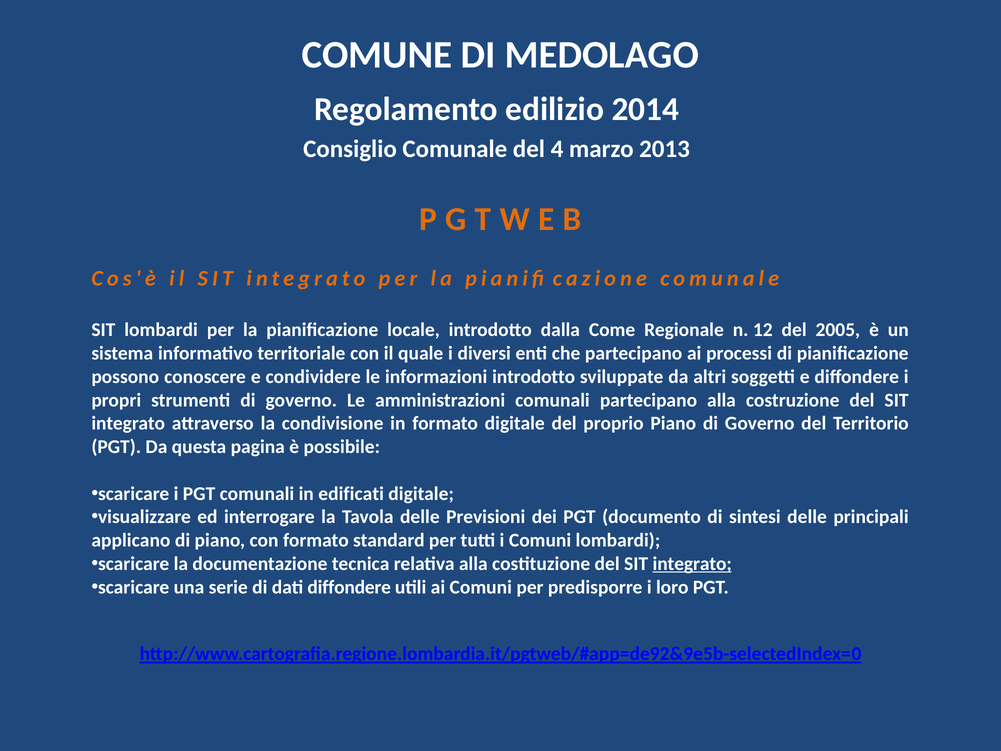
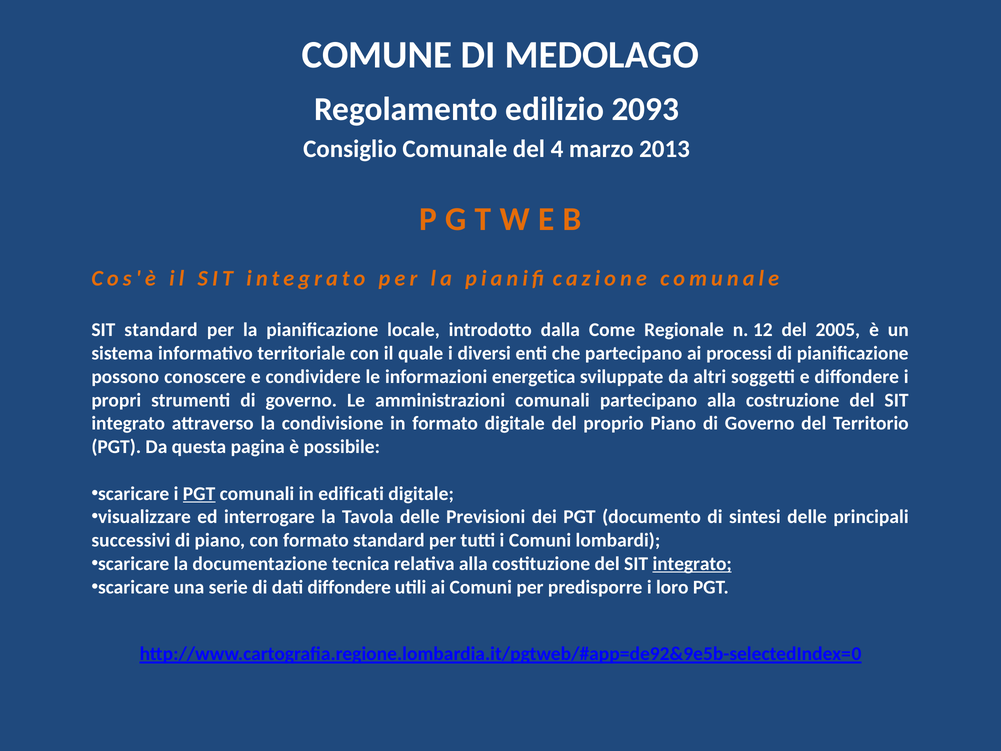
2014: 2014 -> 2093 (645, 109)
SIT lombardi: lombardi -> standard (161, 330)
informazioni introdotto: introdotto -> energetica (534, 377)
PGT underline: none -> present (199, 493)
applicano: applicano -> successivi (131, 540)
